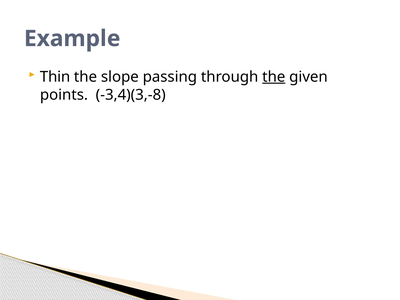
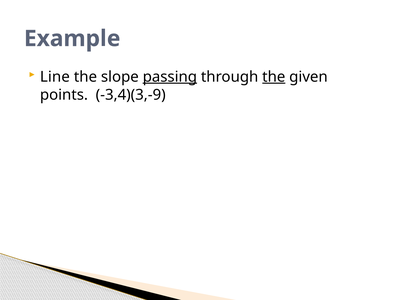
Thin: Thin -> Line (55, 77)
passing underline: none -> present (170, 77)
-3,4)(3,-8: -3,4)(3,-8 -> -3,4)(3,-9 (131, 95)
